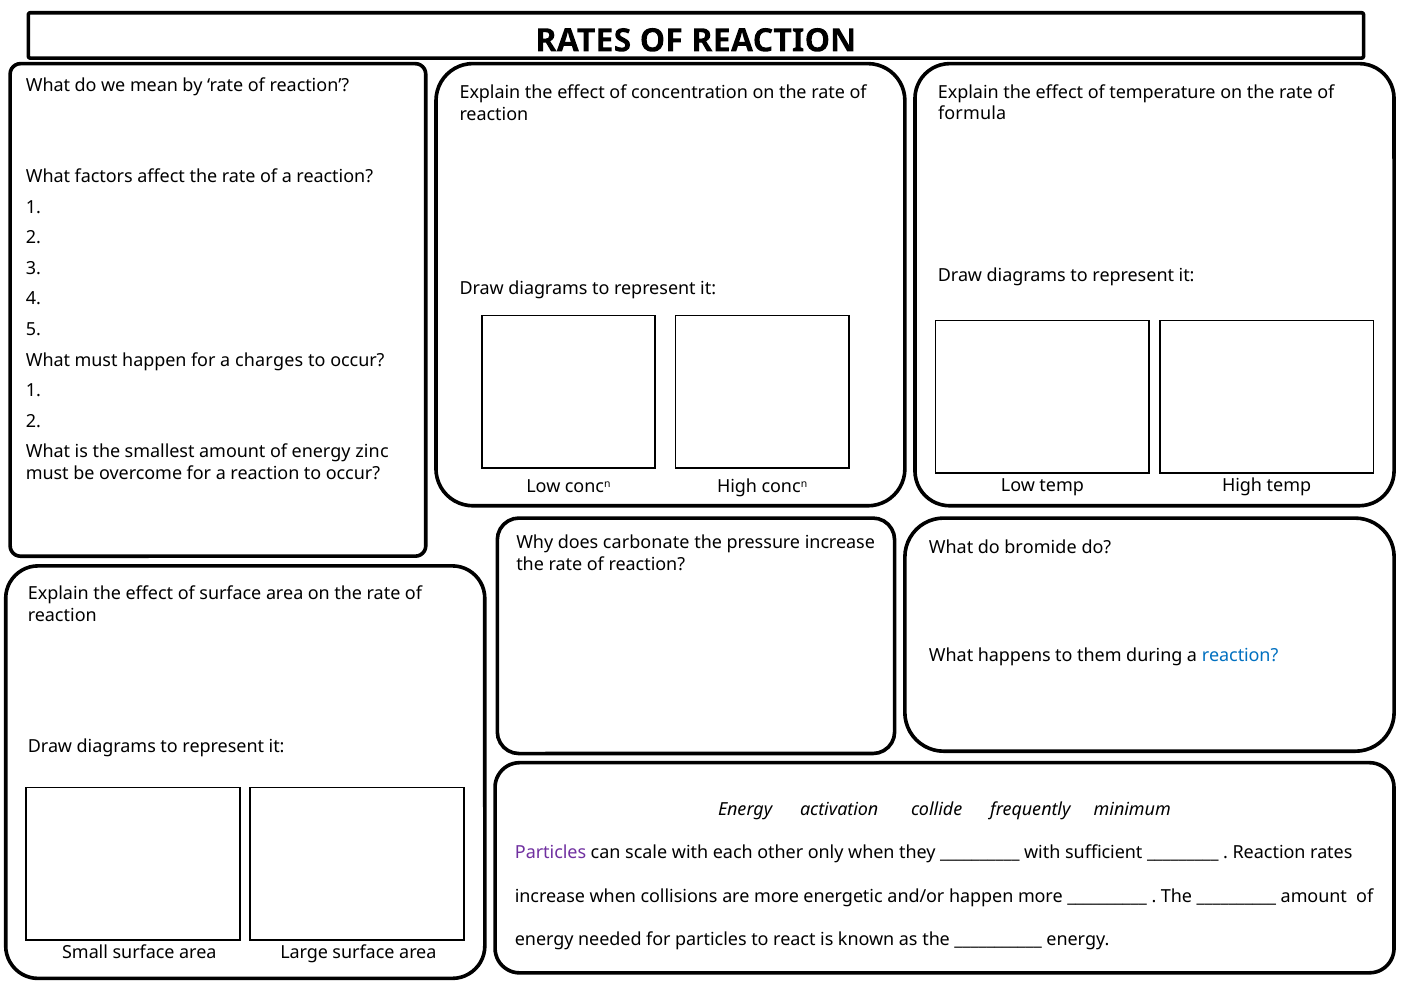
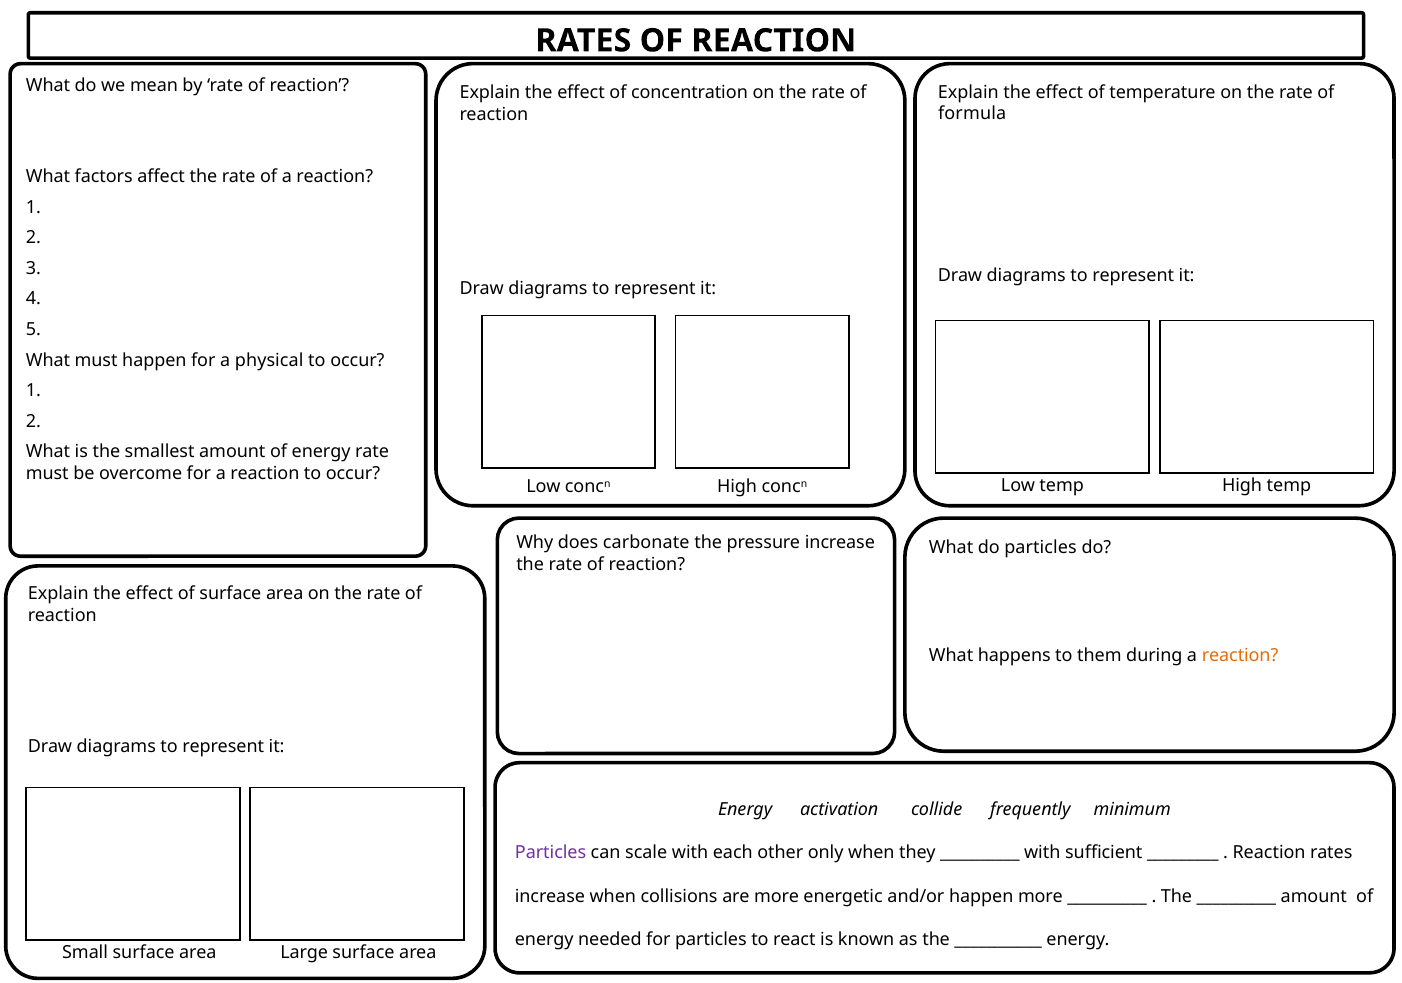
charges: charges -> physical (269, 360)
energy zinc: zinc -> rate (372, 452)
do bromide: bromide -> particles (1040, 548)
reaction colour: blue -> orange (1240, 656)
